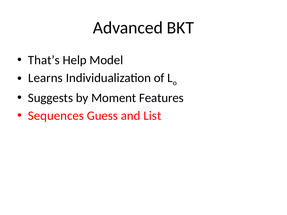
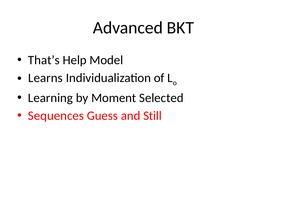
Suggests: Suggests -> Learning (50, 98)
Features: Features -> Selected (161, 98)
List: List -> Still (152, 116)
